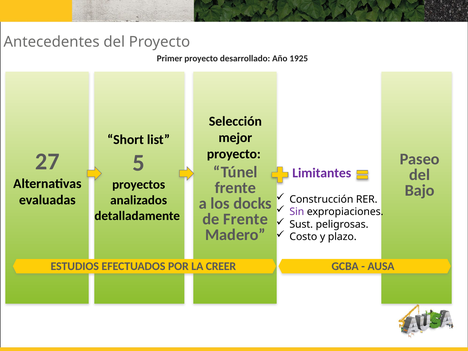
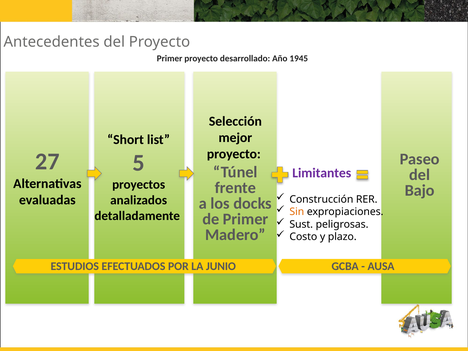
1925: 1925 -> 1945 (299, 58)
Sin colour: purple -> orange (297, 212)
de Frente: Frente -> Primer (246, 219)
CREER: CREER -> JUNIO (221, 266)
